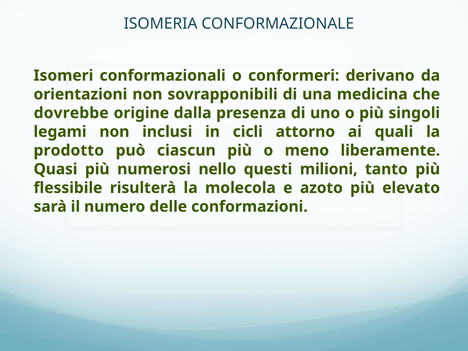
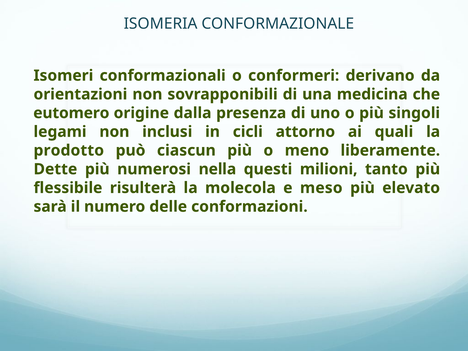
dovrebbe: dovrebbe -> eutomero (71, 113)
Quasi: Quasi -> Dette (55, 169)
nello: nello -> nella (217, 169)
azoto: azoto -> meso (321, 188)
